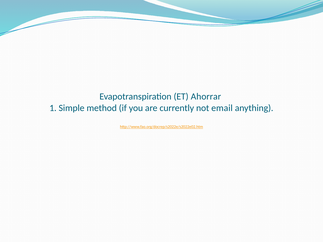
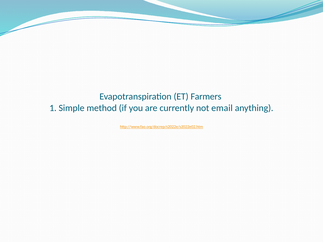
Ahorrar: Ahorrar -> Farmers (206, 97)
